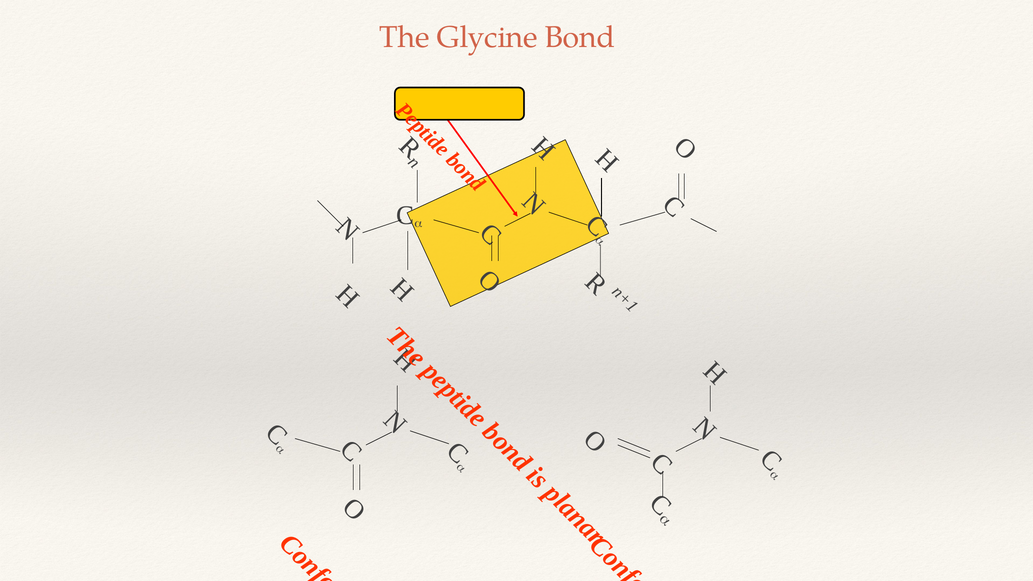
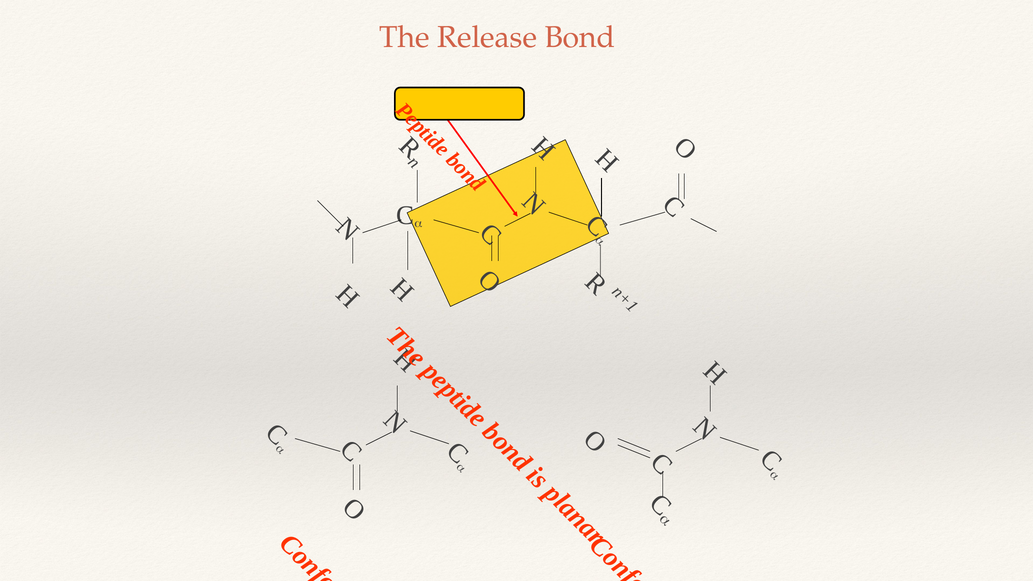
Glycine: Glycine -> Release (487, 37)
